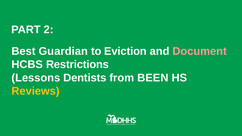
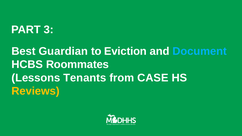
2: 2 -> 3 (49, 30)
Document colour: pink -> light blue (200, 51)
Restrictions: Restrictions -> Roommates (77, 65)
Dentists: Dentists -> Tenants (85, 78)
BEEN: BEEN -> CASE (153, 78)
